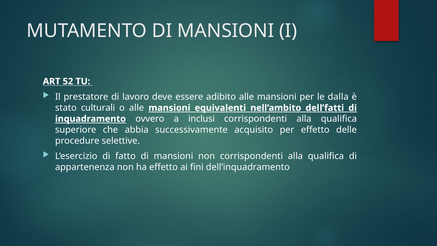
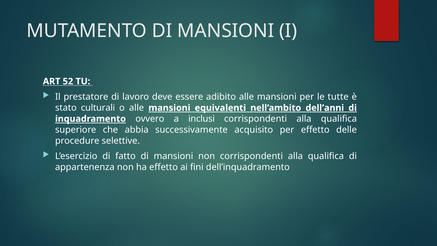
dalla: dalla -> tutte (338, 97)
dell’fatti: dell’fatti -> dell’anni (325, 108)
